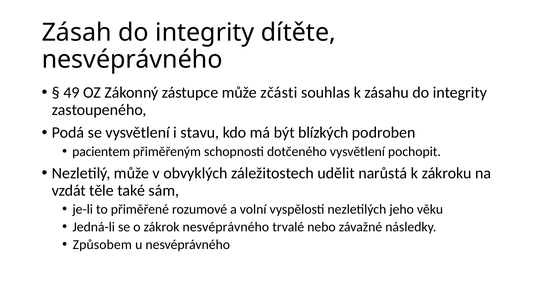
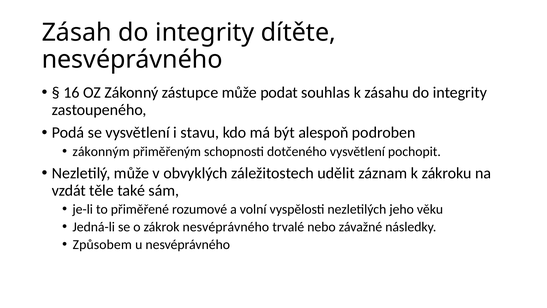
49: 49 -> 16 (72, 92)
zčásti: zčásti -> podat (279, 92)
blízkých: blízkých -> alespoň (323, 133)
pacientem: pacientem -> zákonným (101, 151)
narůstá: narůstá -> záznam (383, 173)
